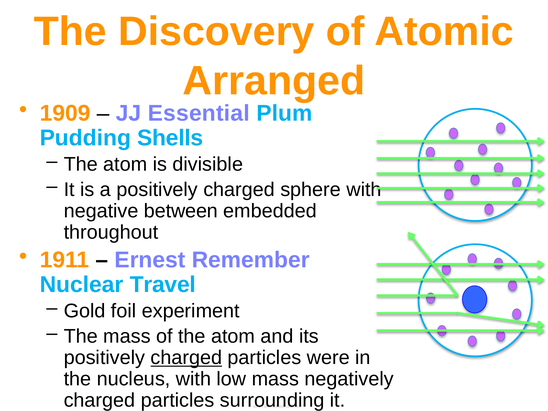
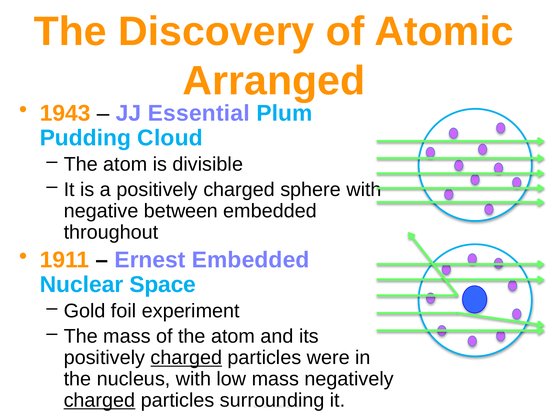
1909: 1909 -> 1943 (65, 113)
Shells: Shells -> Cloud (170, 138)
Ernest Remember: Remember -> Embedded (251, 260)
Travel: Travel -> Space (163, 285)
charged underline: none -> present (99, 400)
